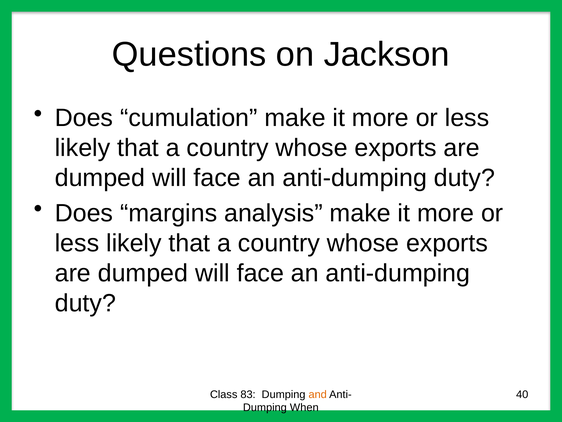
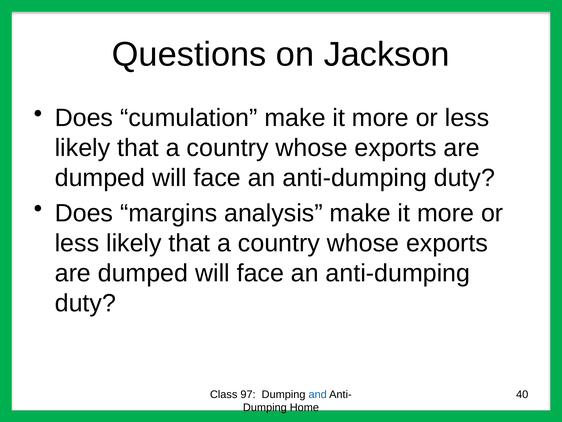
83: 83 -> 97 (248, 394)
and colour: orange -> blue (318, 394)
When: When -> Home (304, 407)
